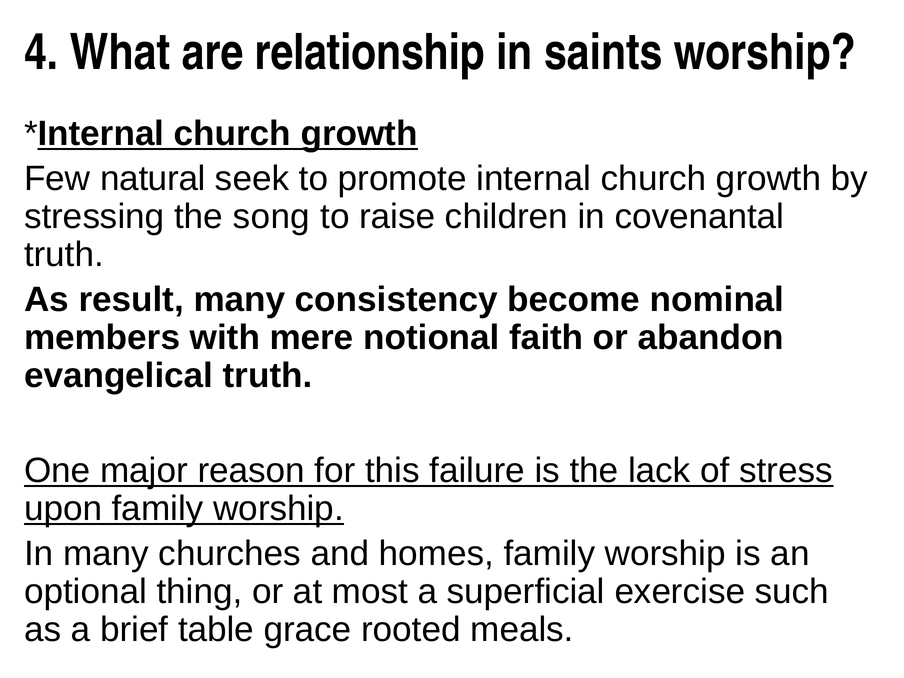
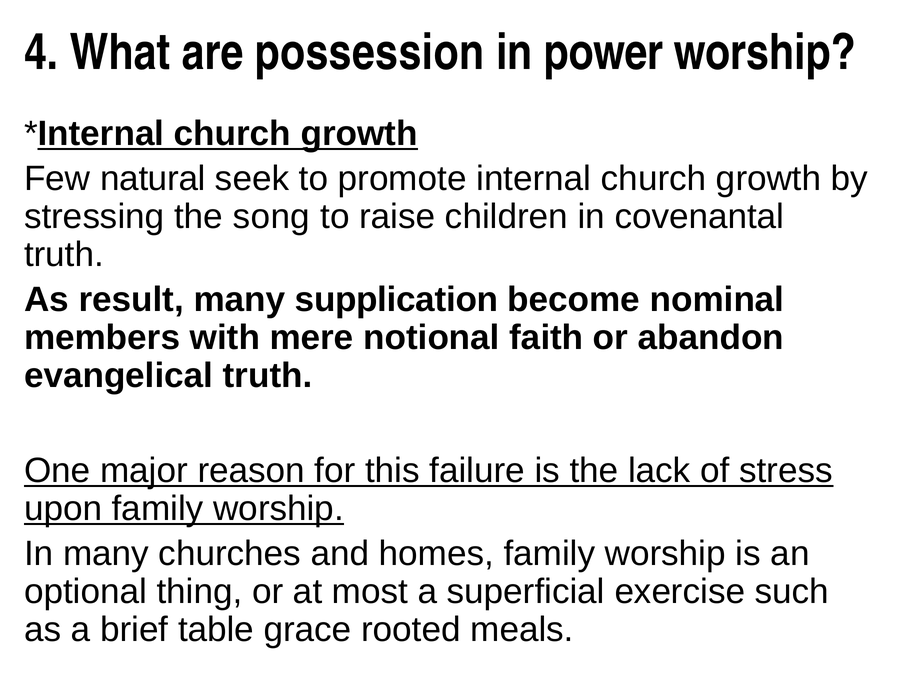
relationship: relationship -> possession (370, 52)
saints: saints -> power (604, 52)
consistency: consistency -> supplication (396, 300)
